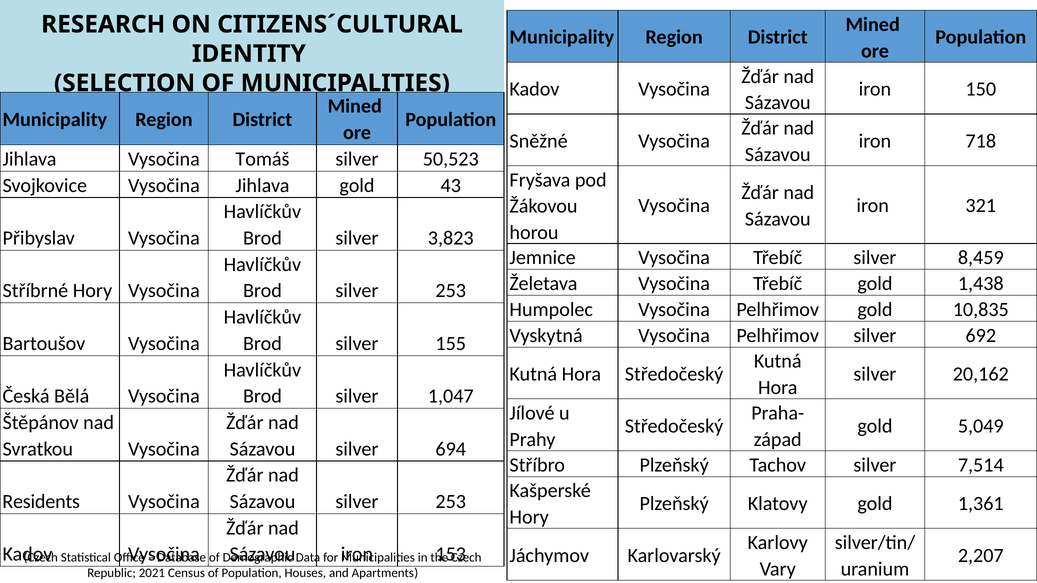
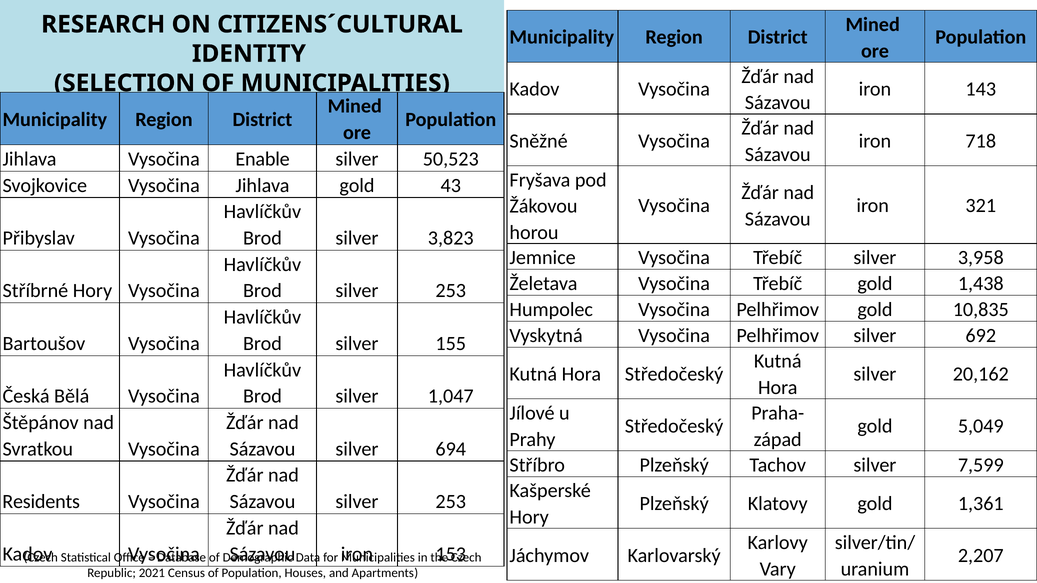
150: 150 -> 143 (981, 89)
Tomáš: Tomáš -> Enable (263, 159)
8,459: 8,459 -> 3,958 (981, 258)
7,514: 7,514 -> 7,599 (981, 465)
